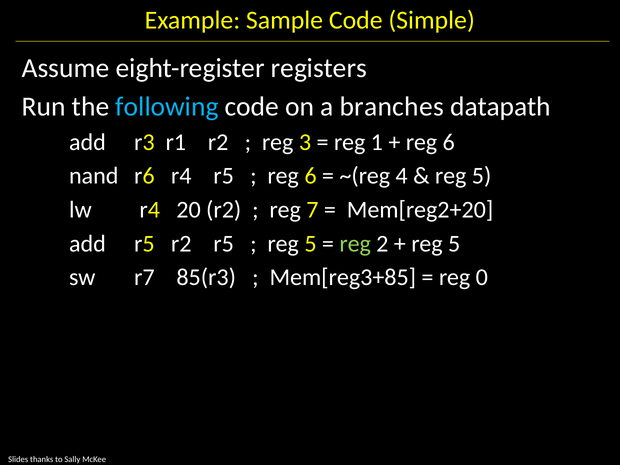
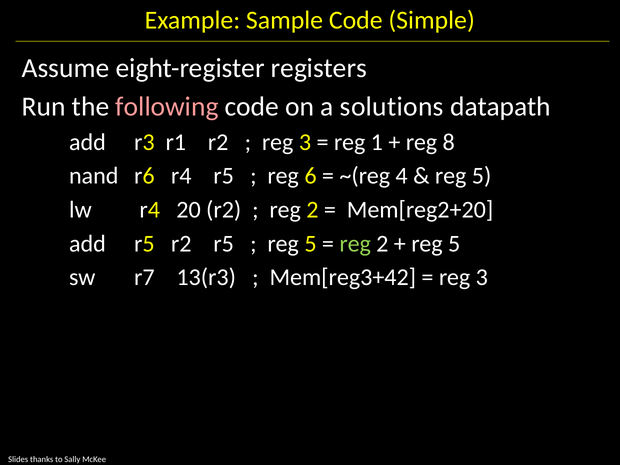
following colour: light blue -> pink (167, 107)
branches: branches -> solutions (392, 107)
6: 6 -> 8 (449, 142)
7: 7 -> 2 (312, 210)
85(r3: 85(r3 -> 13(r3 (206, 277)
Mem[reg3+85: Mem[reg3+85 -> Mem[reg3+42 (343, 277)
0: 0 -> 3 (482, 277)
